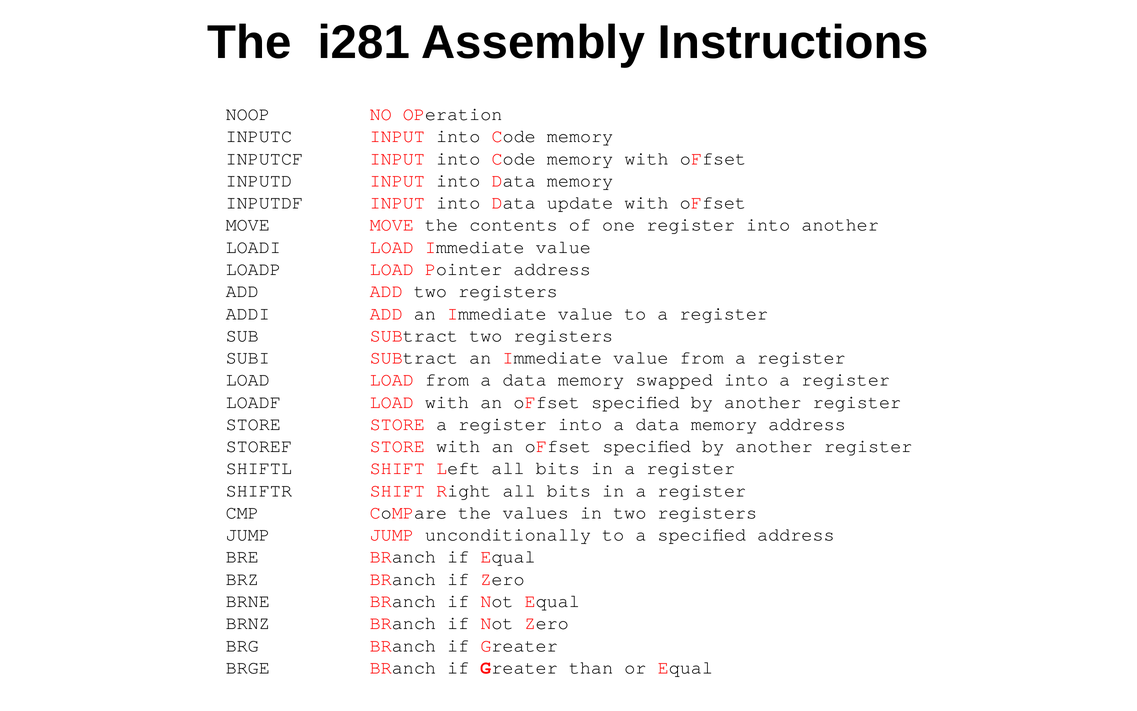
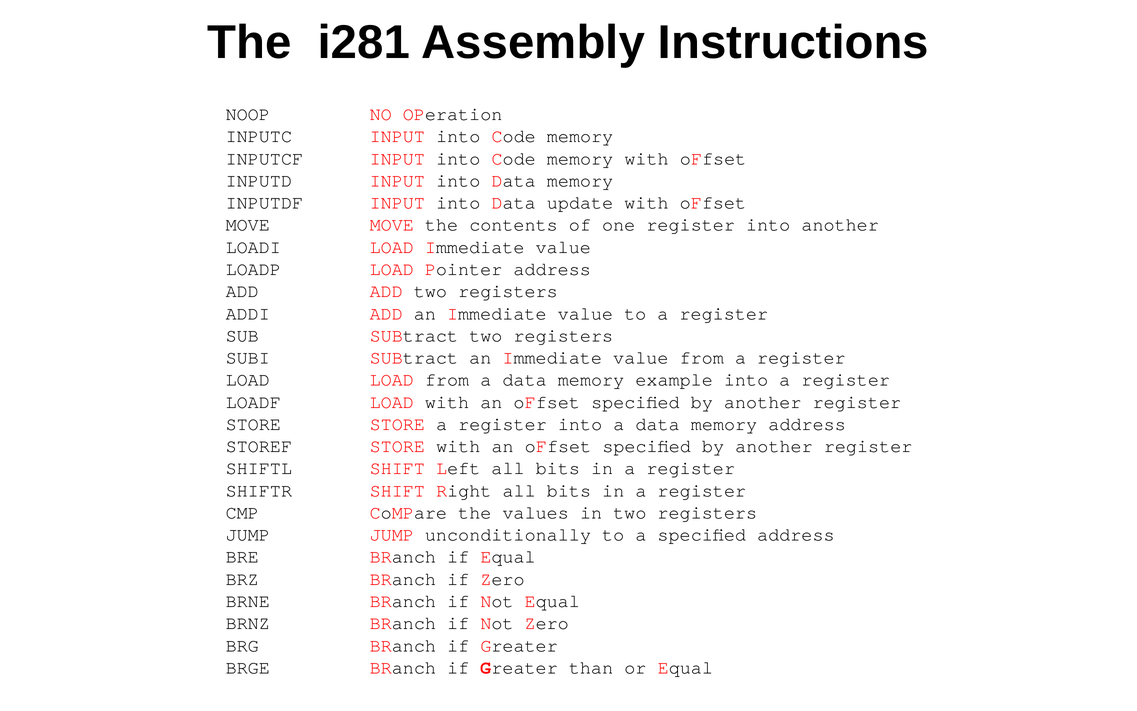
swapped: swapped -> example (674, 380)
